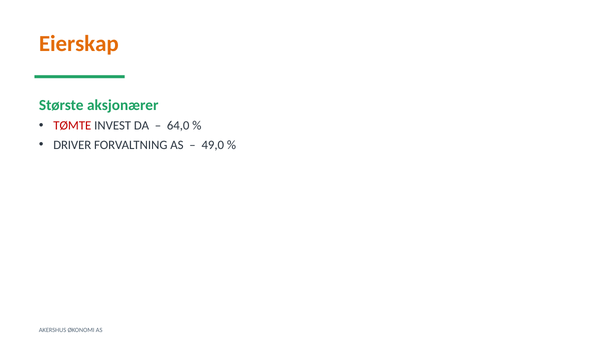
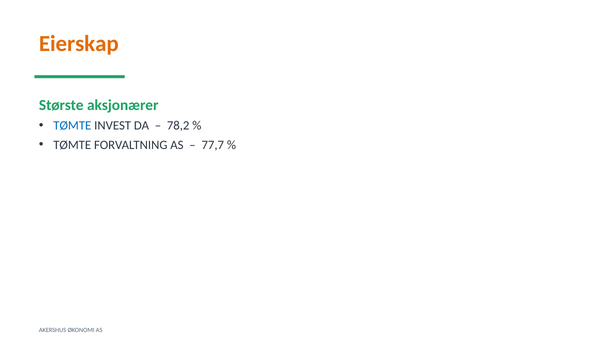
TØMTE colour: red -> blue (72, 126)
64,0: 64,0 -> 78,2 (178, 126)
DRIVER: DRIVER -> TØMTE (72, 145)
49,0: 49,0 -> 77,7 (213, 145)
